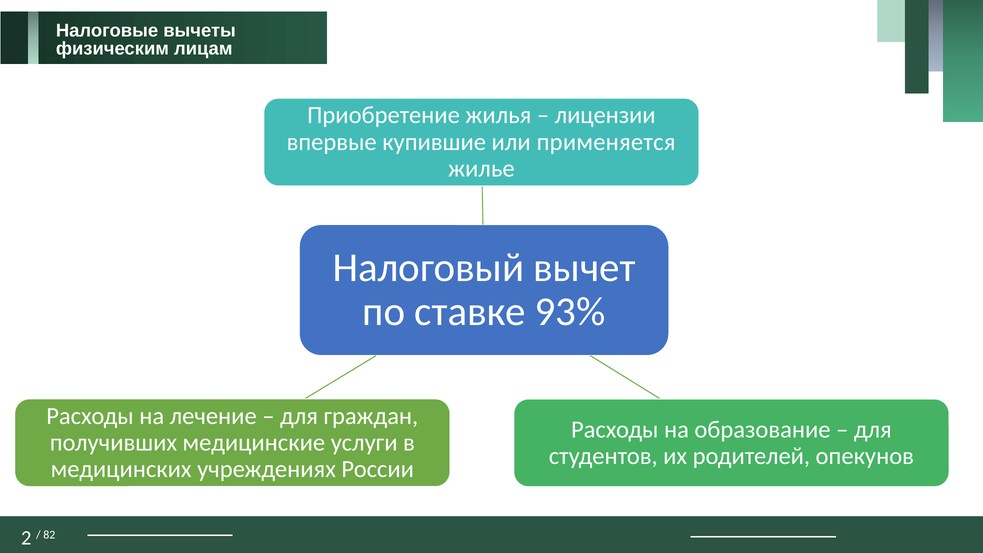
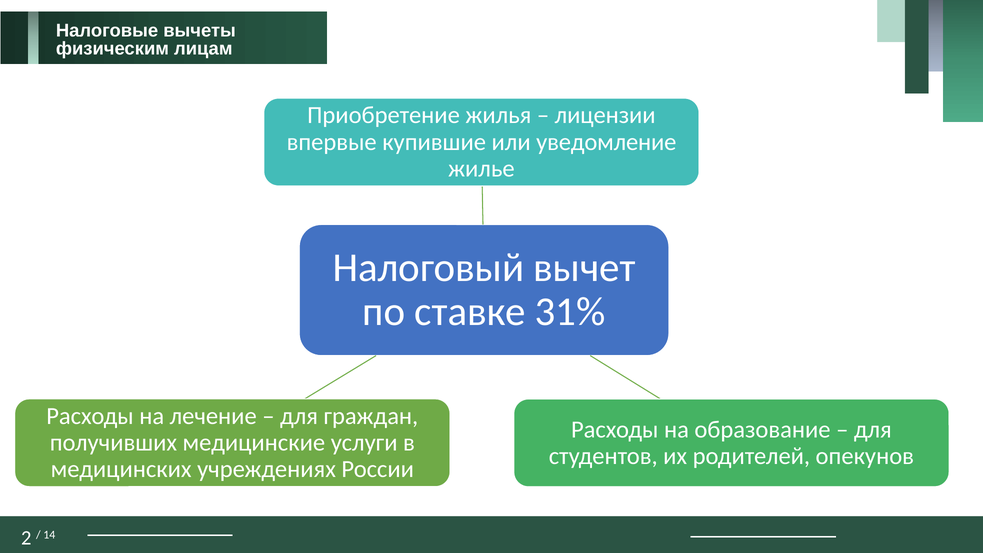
применяется: применяется -> уведомление (606, 142)
93%: 93% -> 31% (570, 312)
82: 82 -> 14 (49, 535)
